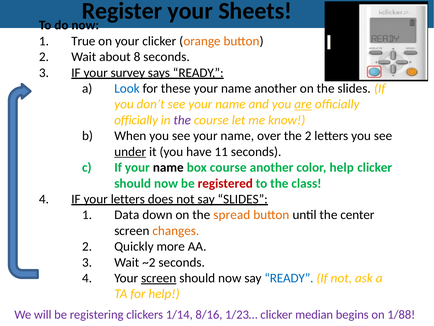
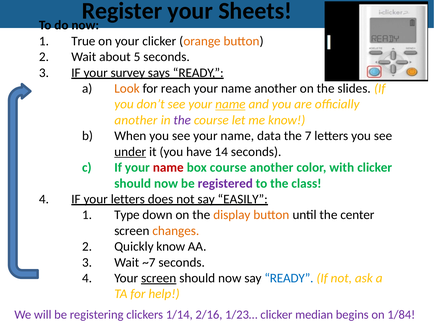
8: 8 -> 5 (137, 57)
Look colour: blue -> orange (127, 88)
these: these -> reach (176, 88)
name underline: none -> present (230, 104)
are underline: present -> none (303, 104)
officially: officially -> another (136, 120)
over: over -> data (269, 136)
the 2: 2 -> 7 (308, 136)
11: 11 -> 14 (221, 152)
name colour: black -> red (168, 167)
color help: help -> with (342, 167)
registered colour: red -> purple (225, 183)
say SLIDES: SLIDES -> EASILY (243, 199)
Data: Data -> Type (127, 215)
spread: spread -> display (232, 215)
Quickly more: more -> know (171, 246)
~2: ~2 -> ~7 (149, 262)
8/16: 8/16 -> 2/16 (209, 314)
1/88: 1/88 -> 1/84 (401, 314)
